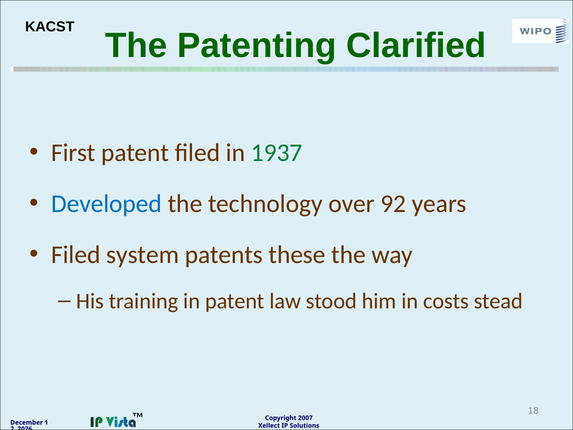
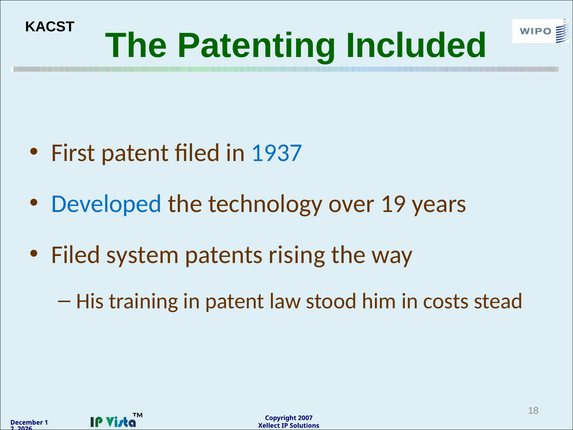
Clarified: Clarified -> Included (416, 45)
1937 colour: green -> blue (277, 153)
92: 92 -> 19 (393, 204)
these: these -> rising (297, 255)
